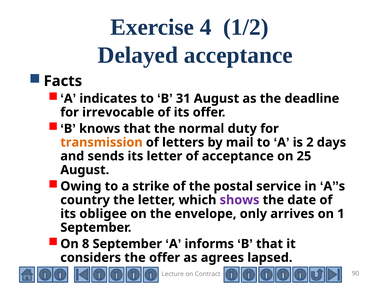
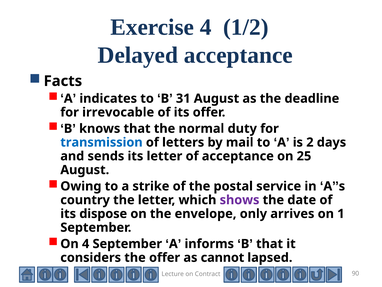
transmission colour: orange -> blue (101, 142)
obligee: obligee -> dispose (103, 213)
On 8: 8 -> 4 (86, 243)
agrees: agrees -> cannot (222, 257)
